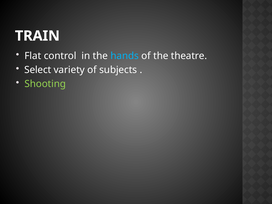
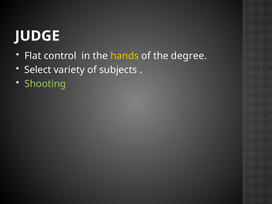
TRAIN: TRAIN -> JUDGE (37, 36)
hands colour: light blue -> yellow (125, 56)
theatre: theatre -> degree (189, 56)
